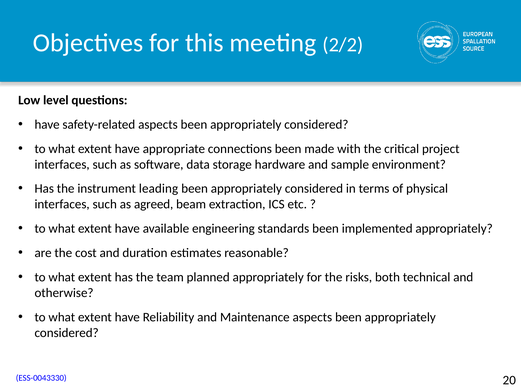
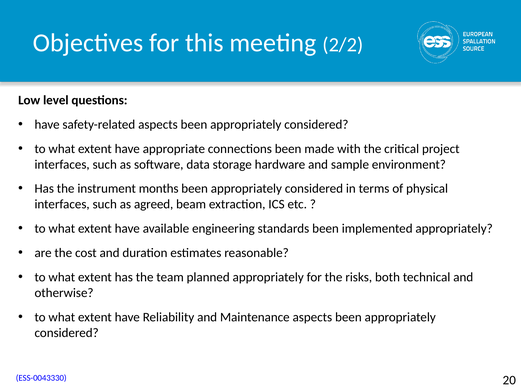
leading: leading -> months (159, 189)
